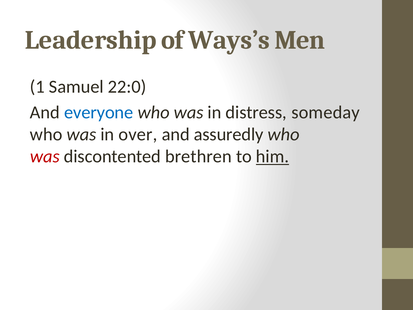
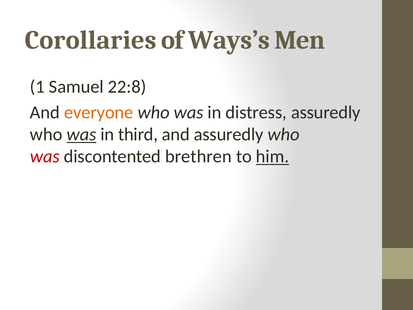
Leadership: Leadership -> Corollaries (91, 40)
22:0: 22:0 -> 22:8 (127, 87)
everyone colour: blue -> orange (99, 112)
distress someday: someday -> assuredly (326, 112)
was underline: none -> present (81, 134)
over: over -> third (138, 134)
